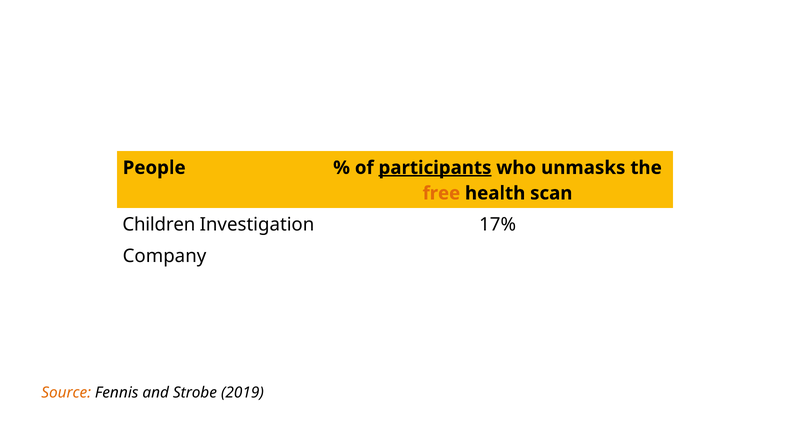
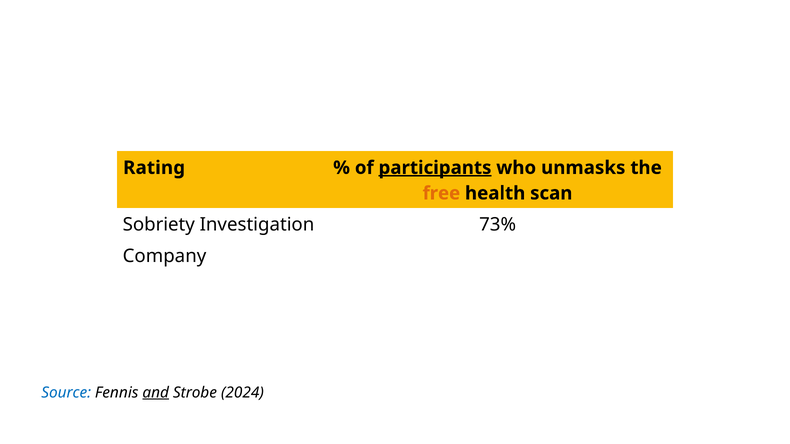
People: People -> Rating (154, 168)
Children: Children -> Sobriety (159, 225)
17%: 17% -> 73% (498, 225)
Source colour: orange -> blue (66, 393)
and underline: none -> present (156, 393)
2019: 2019 -> 2024 (242, 393)
